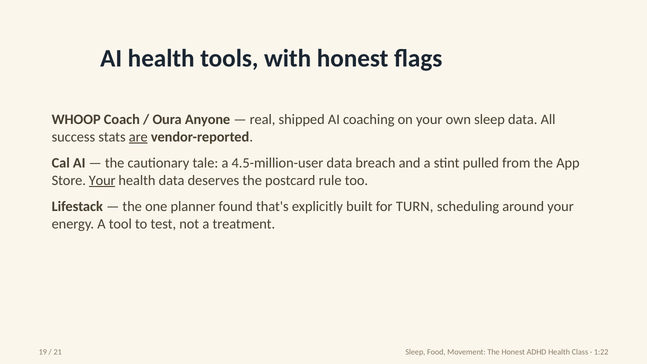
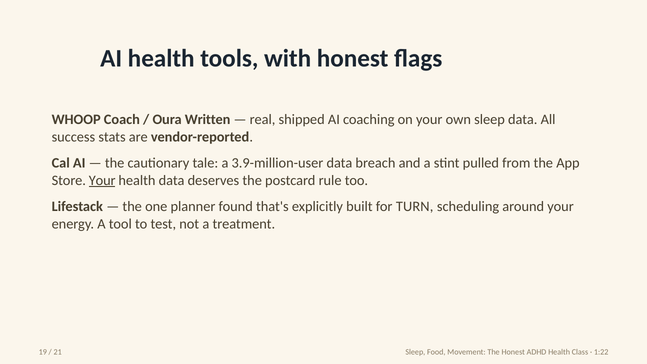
Anyone: Anyone -> Written (208, 120)
are underline: present -> none (138, 137)
4.5-million-user: 4.5-million-user -> 3.9-million-user (277, 163)
